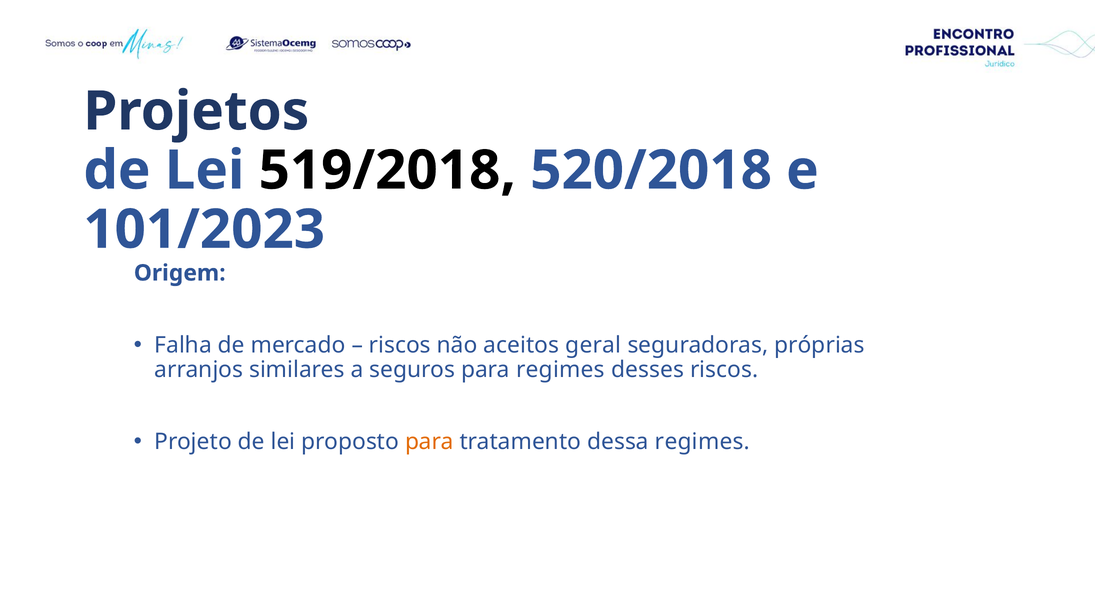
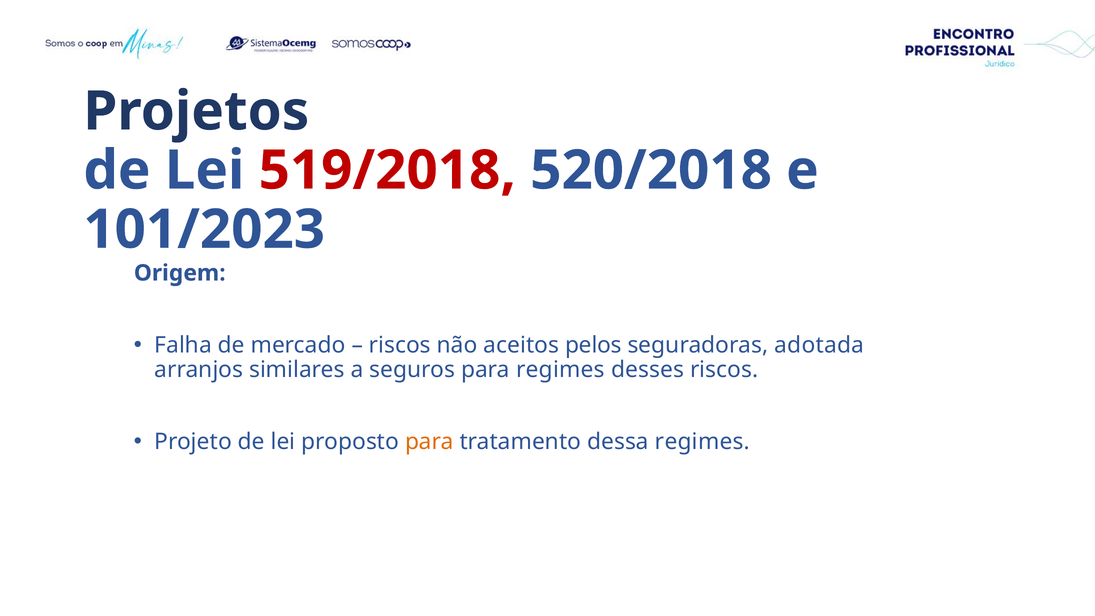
519/2018 colour: black -> red (387, 171)
geral: geral -> pelos (593, 345)
próprias: próprias -> adotada (819, 345)
